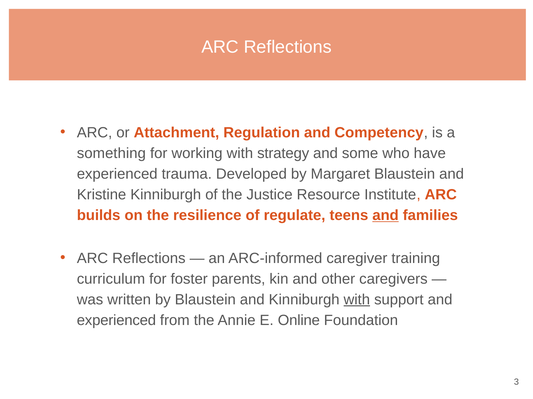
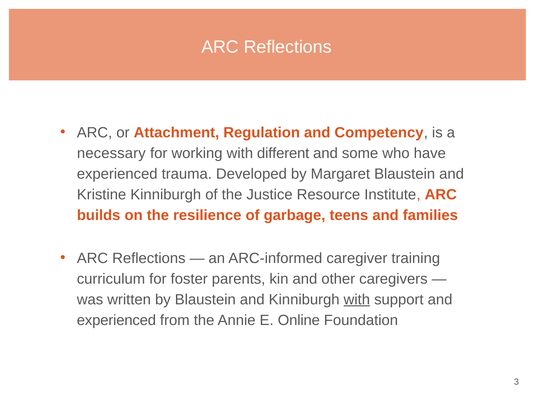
something: something -> necessary (111, 154)
strategy: strategy -> different (283, 154)
regulate: regulate -> garbage (295, 216)
and underline: present -> none (386, 216)
